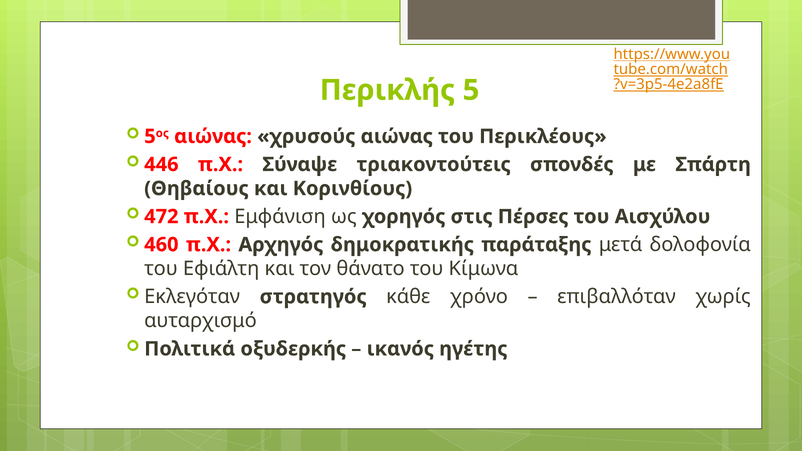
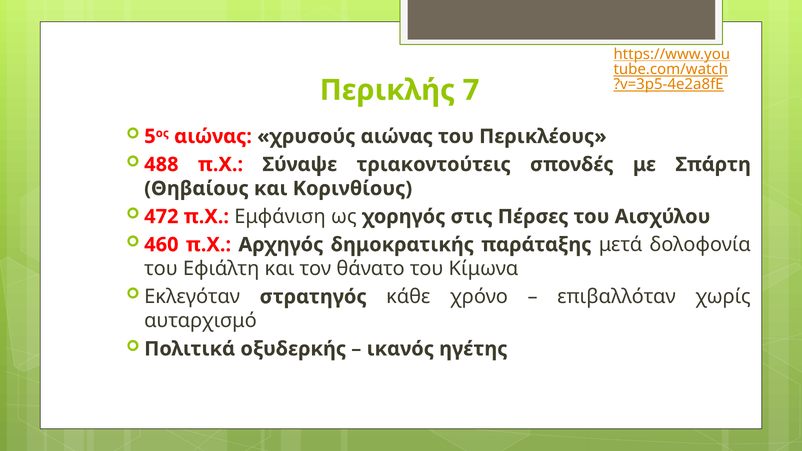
Περικλής 5: 5 -> 7 (471, 90)
446: 446 -> 488 (161, 165)
